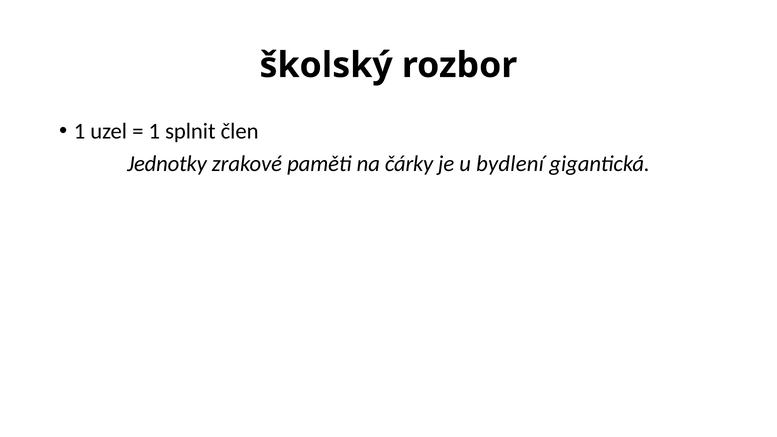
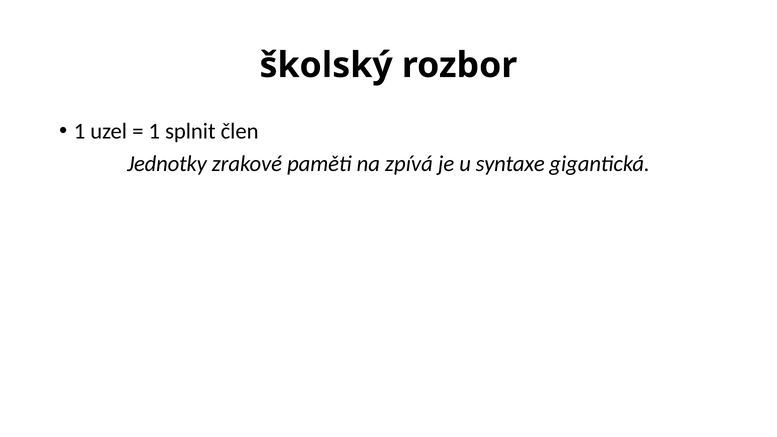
čárky: čárky -> zpívá (409, 164)
bydlení: bydlení -> syntaxe (510, 164)
